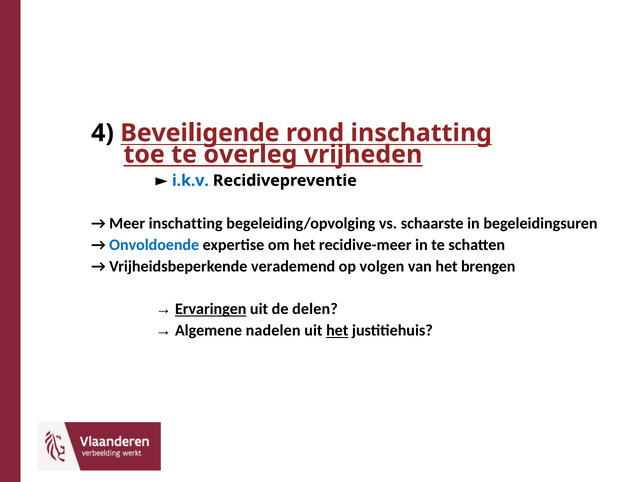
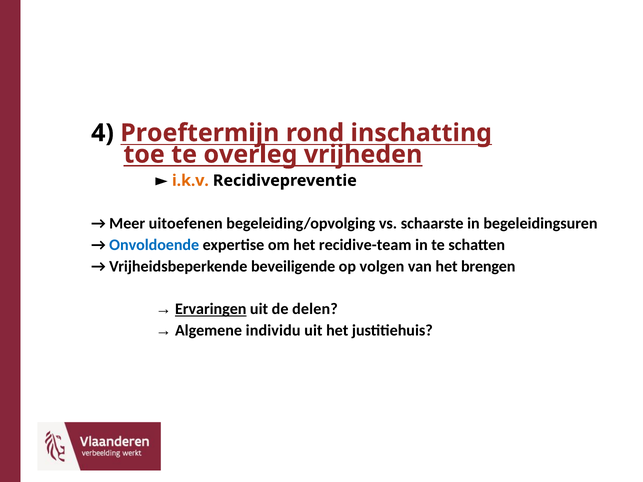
Beveiligende: Beveiligende -> Proeftermijn (200, 133)
i.k.v colour: blue -> orange (190, 181)
Meer inschatting: inschatting -> uitoefenen (186, 224)
recidive-meer: recidive-meer -> recidive-team (365, 245)
verademend: verademend -> beveiligende (293, 266)
nadelen: nadelen -> individu (273, 331)
het underline: present -> none (337, 331)
